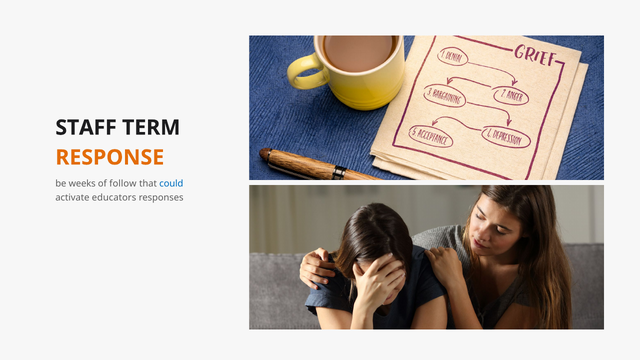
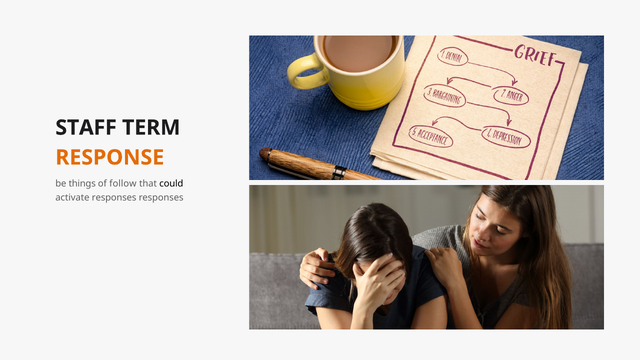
weeks: weeks -> things (82, 184)
could colour: blue -> black (171, 184)
activate educators: educators -> responses (114, 197)
